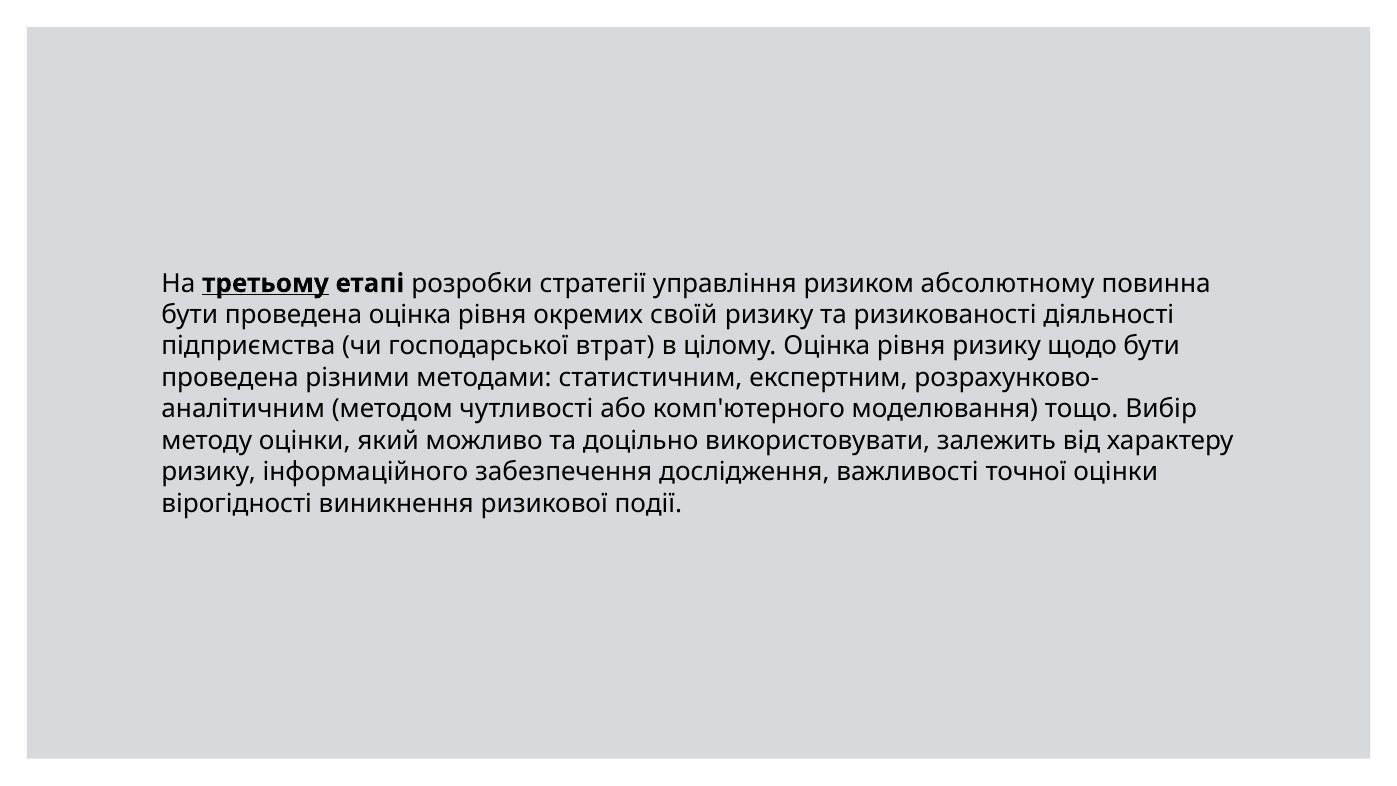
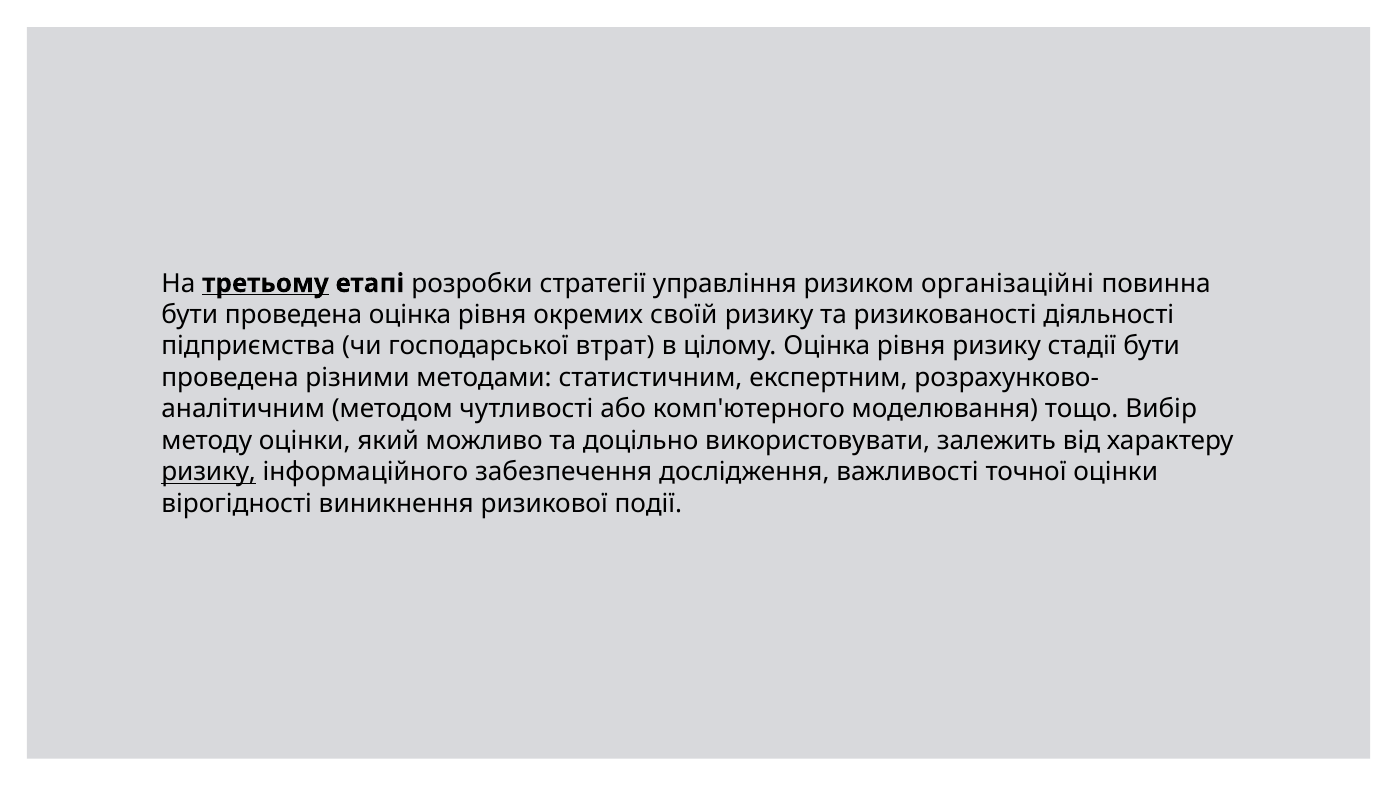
абсолютному: абсолютному -> організаційні (1008, 283)
щодо: щодо -> стадії (1082, 346)
ризику underline: none -> present (209, 472)
